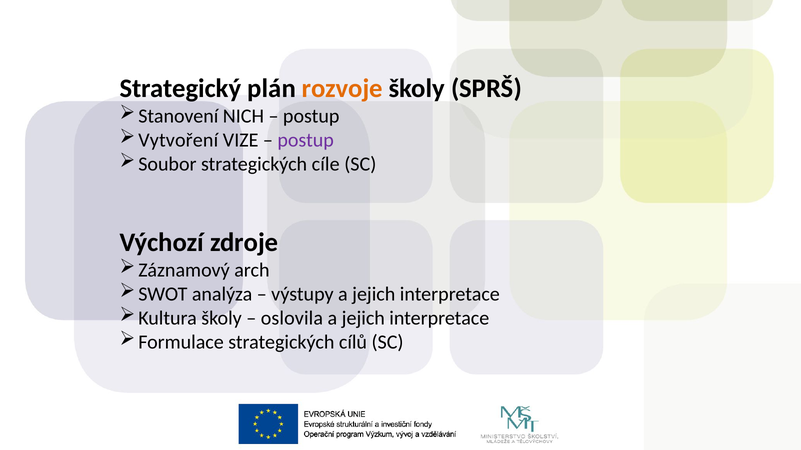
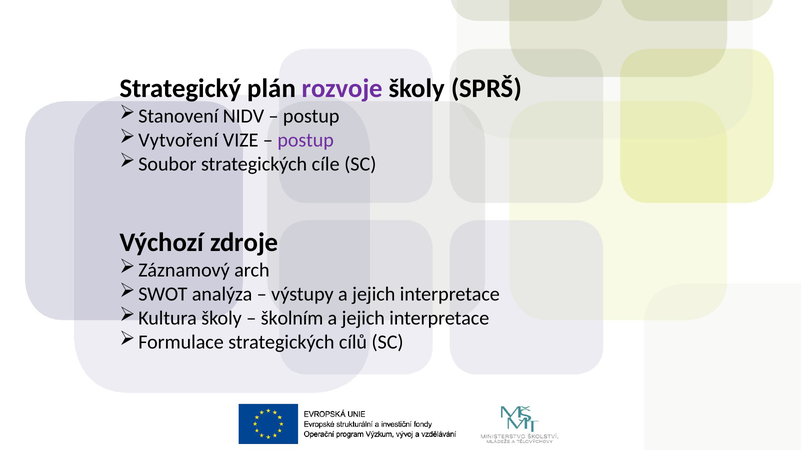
rozvoje colour: orange -> purple (342, 89)
NICH: NICH -> NIDV (244, 116)
oslovila: oslovila -> školním (292, 318)
